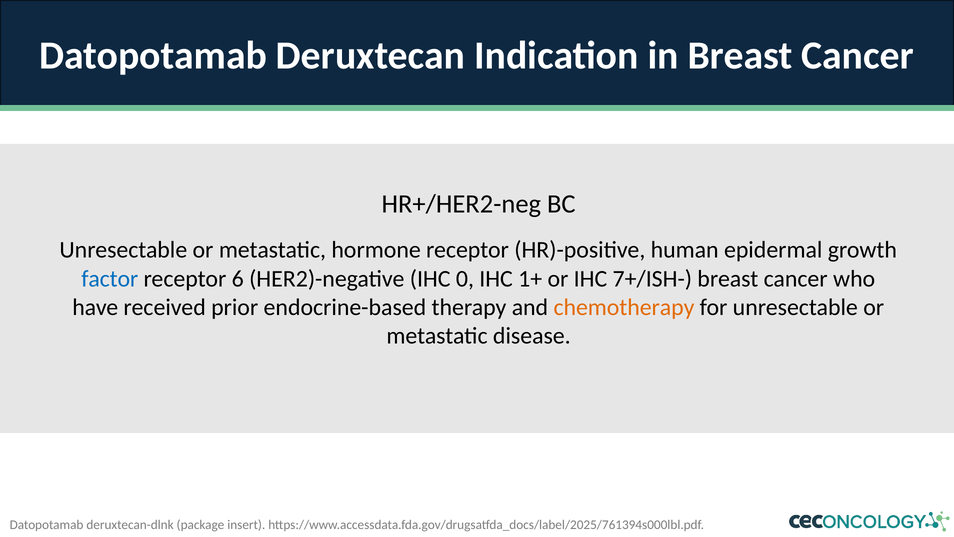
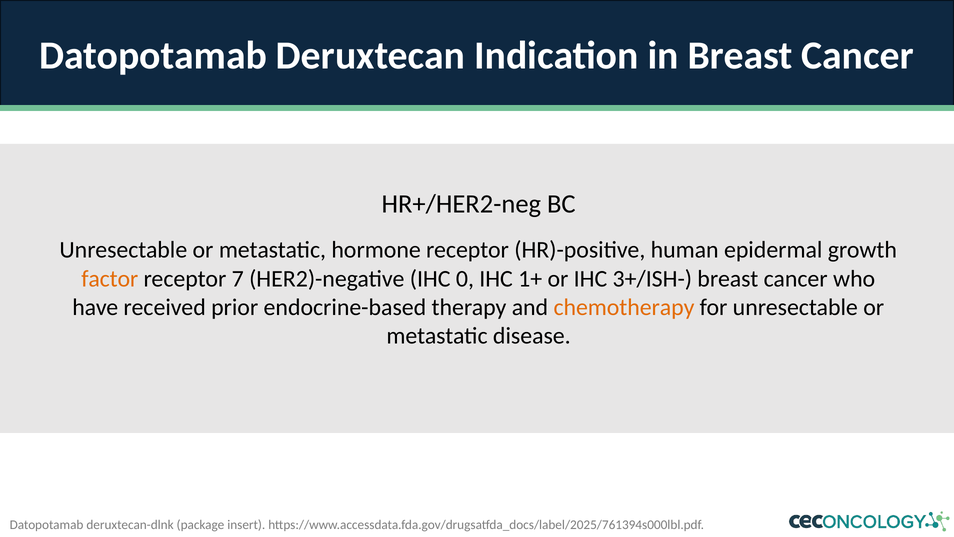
factor colour: blue -> orange (110, 279)
6: 6 -> 7 (238, 279)
7+/ISH-: 7+/ISH- -> 3+/ISH- (652, 279)
